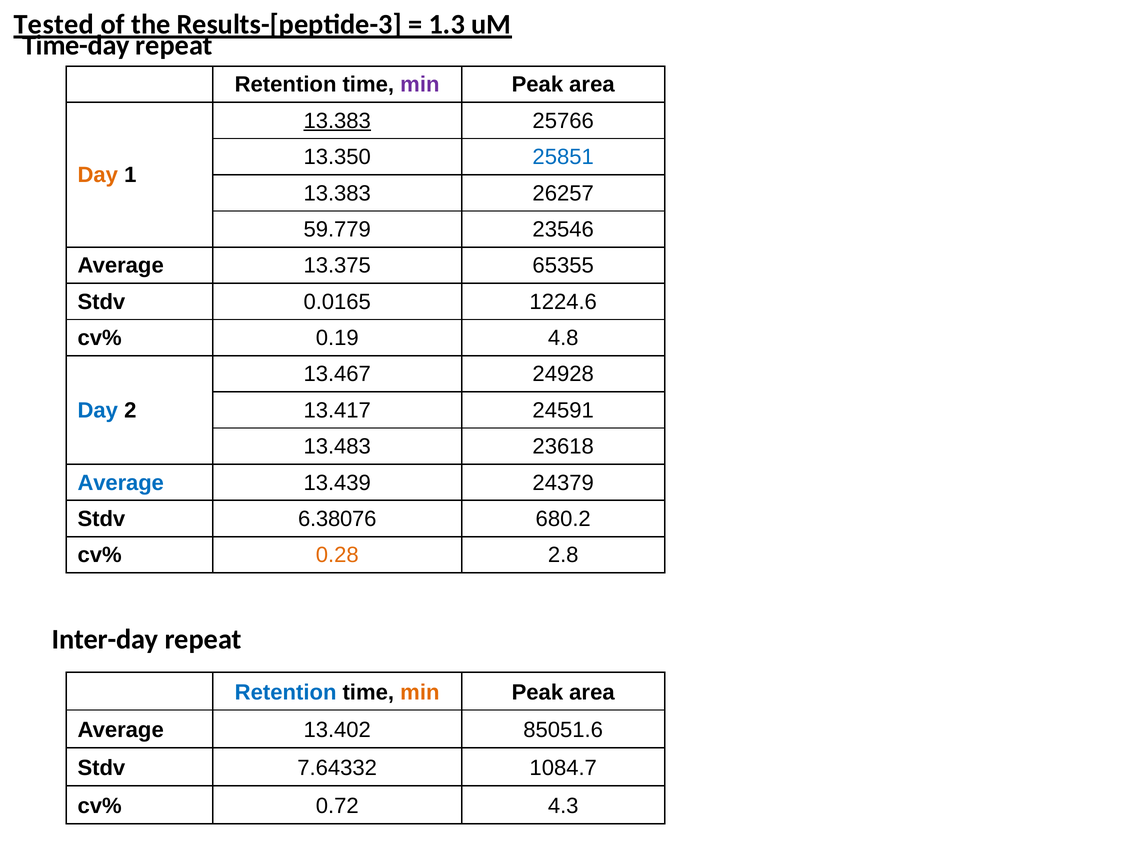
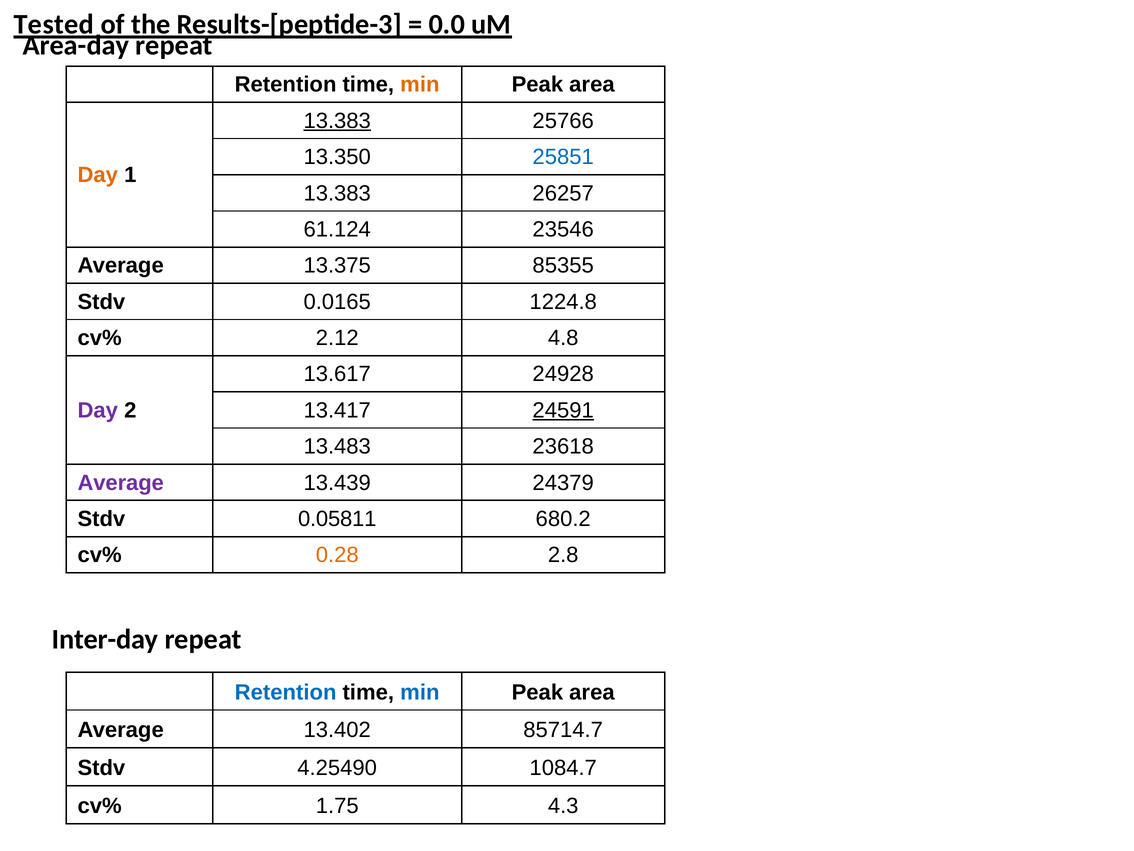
1.3: 1.3 -> 0.0 (447, 25)
Time-day: Time-day -> Area-day (76, 45)
min colour: purple -> orange (420, 85)
59.779: 59.779 -> 61.124 (337, 229)
65355: 65355 -> 85355 (563, 265)
1224.6: 1224.6 -> 1224.8 (563, 302)
0.19: 0.19 -> 2.12 (337, 338)
13.467: 13.467 -> 13.617 (337, 374)
Day colour: blue -> purple (98, 410)
24591 underline: none -> present (563, 410)
Average colour: blue -> purple (121, 482)
6.38076: 6.38076 -> 0.05811 (337, 519)
min colour: orange -> blue (420, 692)
85051.6: 85051.6 -> 85714.7 (563, 730)
7.64332: 7.64332 -> 4.25490 (337, 768)
0.72: 0.72 -> 1.75 (337, 805)
